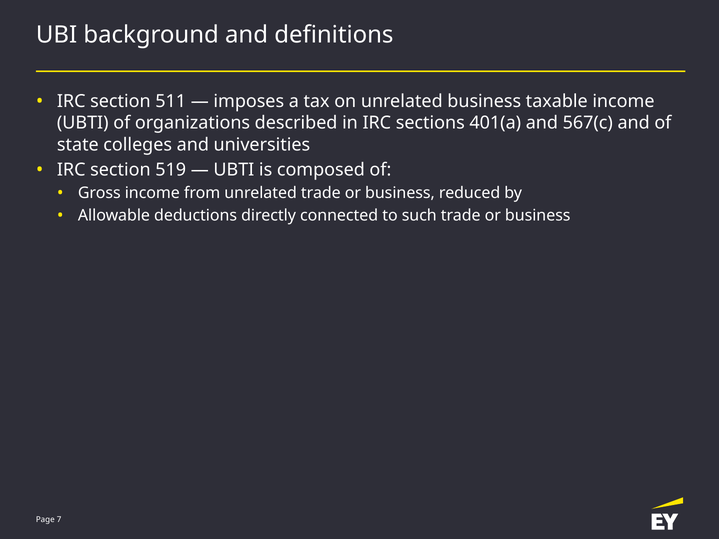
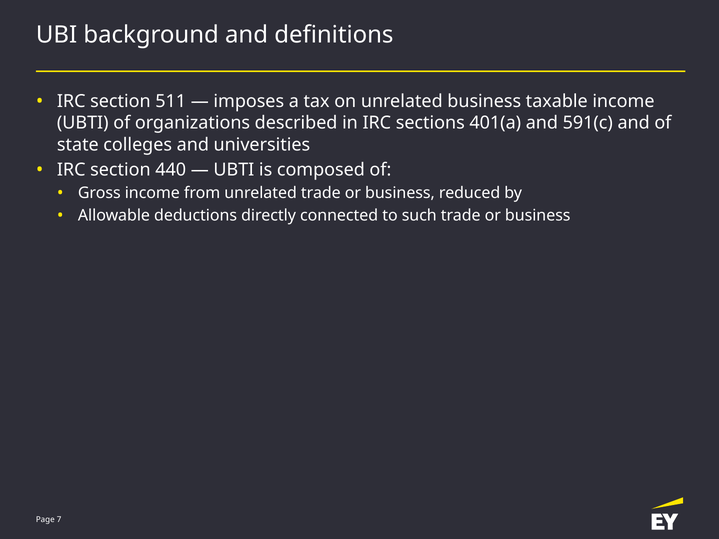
567(c: 567(c -> 591(c (588, 123)
519: 519 -> 440 (171, 170)
